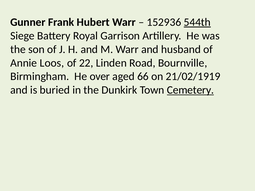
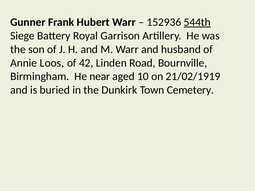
22: 22 -> 42 (86, 63)
over: over -> near (100, 77)
66: 66 -> 10 (143, 77)
Cemetery underline: present -> none (190, 90)
